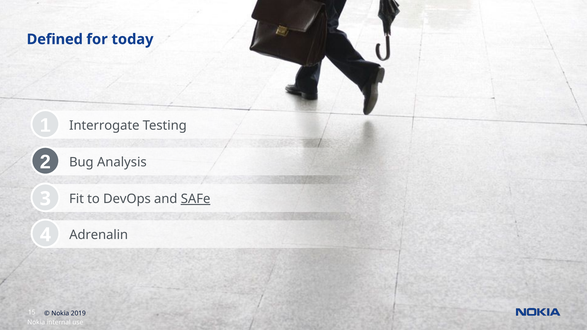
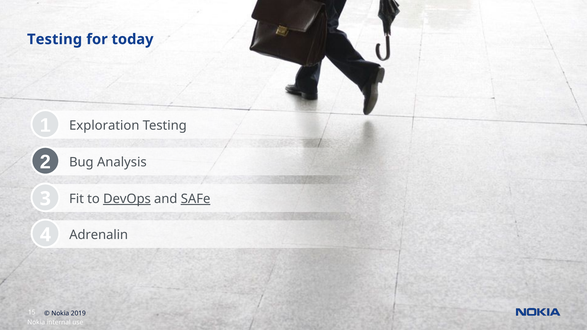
Defined: Defined -> Testing (55, 39)
Interrogate: Interrogate -> Exploration (104, 126)
DevOps underline: none -> present (127, 199)
